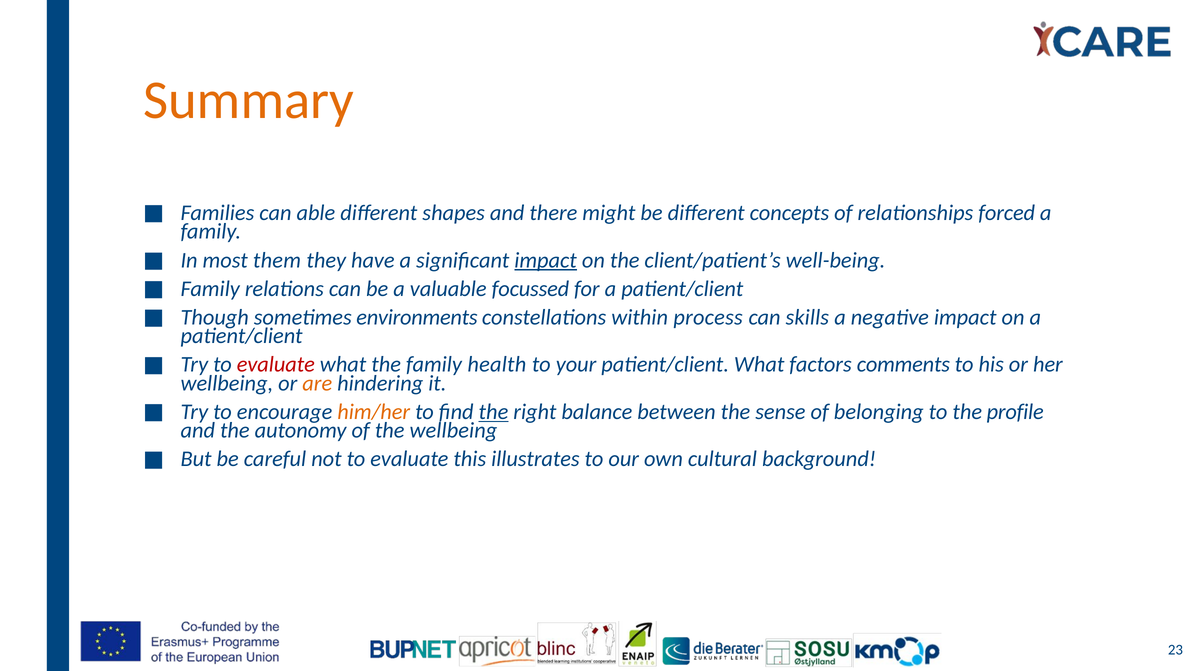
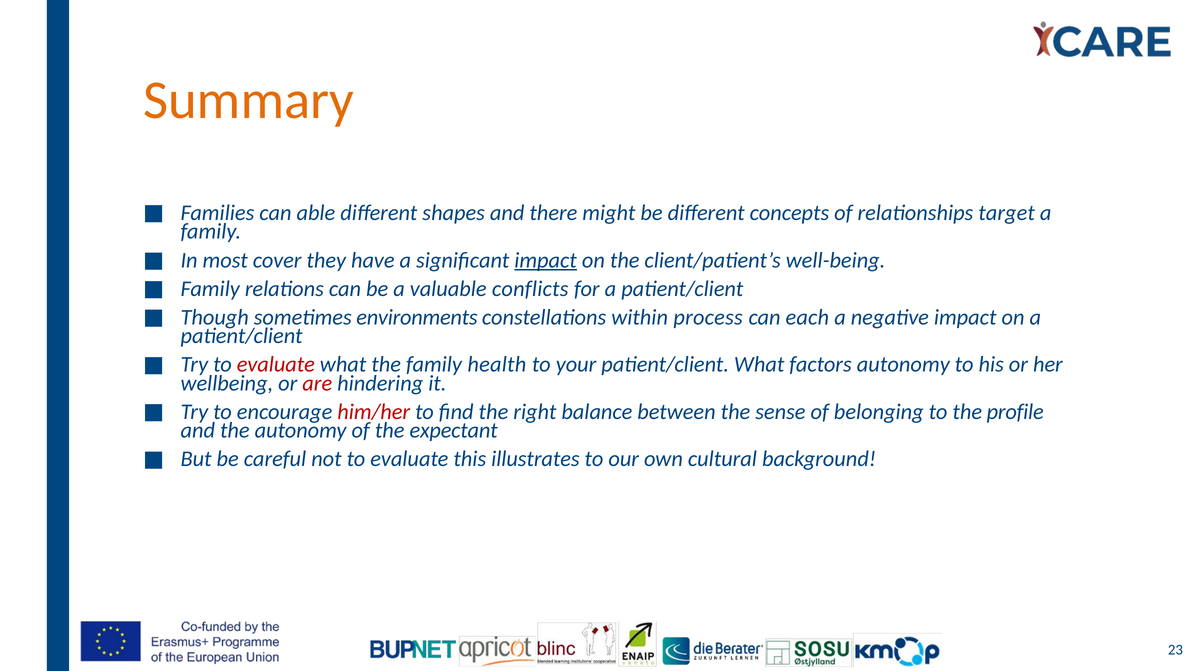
forced: forced -> target (1007, 213)
them: them -> cover (277, 260)
focussed: focussed -> conflicts (530, 289)
skills: skills -> each (807, 317)
factors comments: comments -> autonomy (903, 364)
are colour: orange -> red (317, 383)
him/her colour: orange -> red (374, 412)
the underline: present -> none (493, 412)
the wellbeing: wellbeing -> expectant (454, 430)
